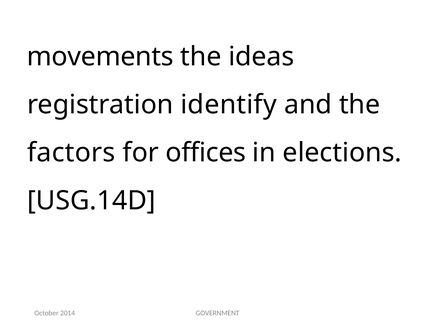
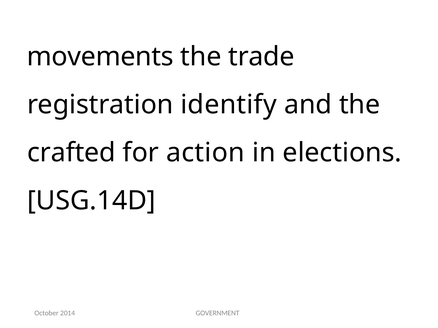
ideas: ideas -> trade (261, 57)
factors: factors -> crafted (71, 153)
offices: offices -> action (205, 153)
